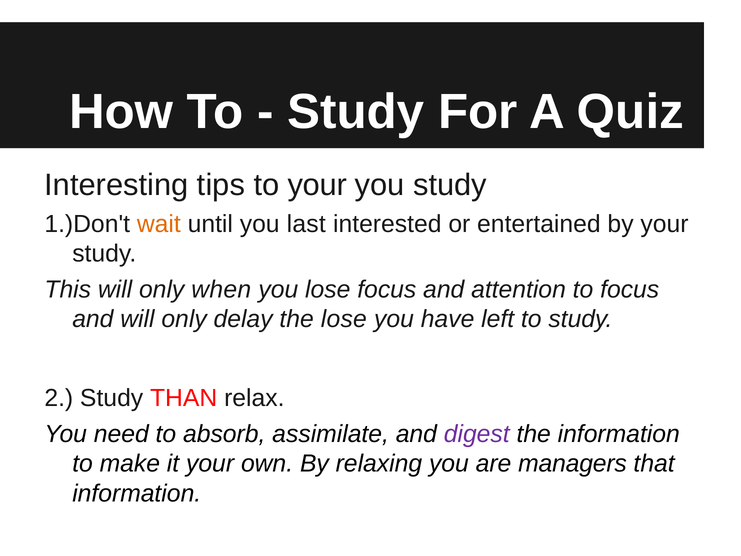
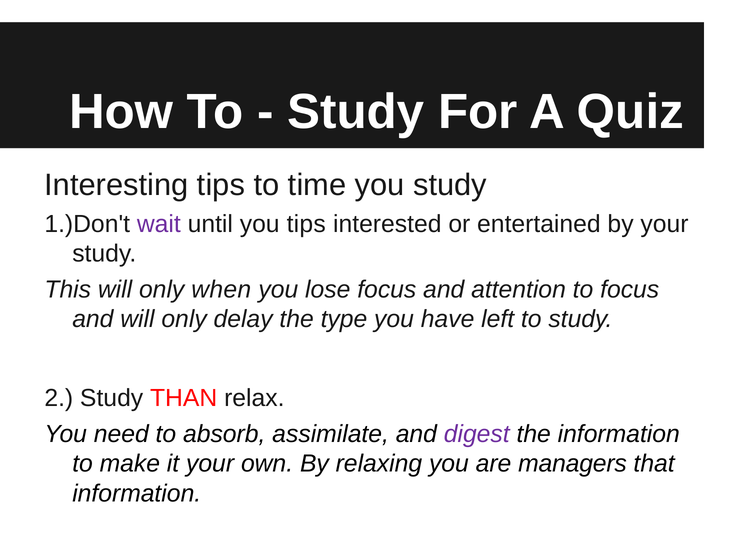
to your: your -> time (317, 185)
wait colour: orange -> purple (159, 224)
you last: last -> tips (306, 224)
the lose: lose -> type (344, 319)
